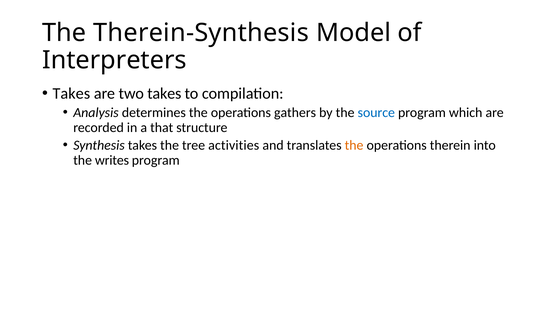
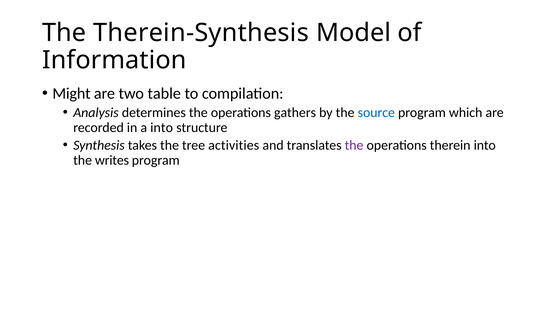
Interpreters: Interpreters -> Information (114, 60)
Takes: Takes -> Might (71, 93)
two takes: takes -> table (164, 93)
a that: that -> into (162, 127)
the colour: orange -> purple (354, 145)
